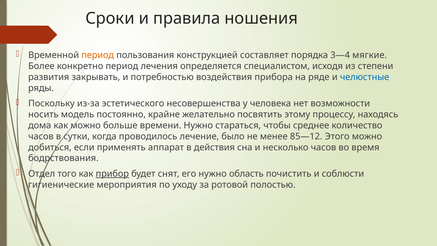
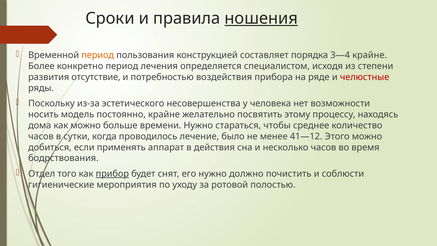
ношения underline: none -> present (261, 19)
3—4 мягкие: мягкие -> крайне (370, 55)
закрывать: закрывать -> отсутствие (96, 77)
челюстные colour: blue -> red (365, 77)
85—12: 85—12 -> 41—12 (306, 136)
область: область -> должно (246, 174)
